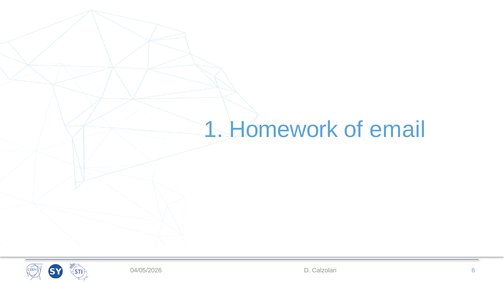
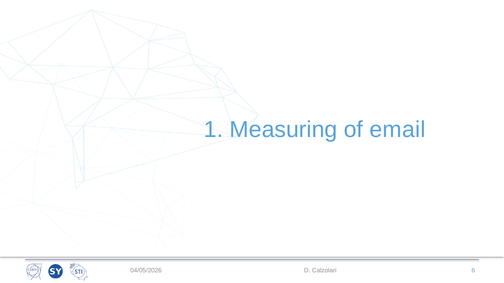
Homework: Homework -> Measuring (283, 130)
